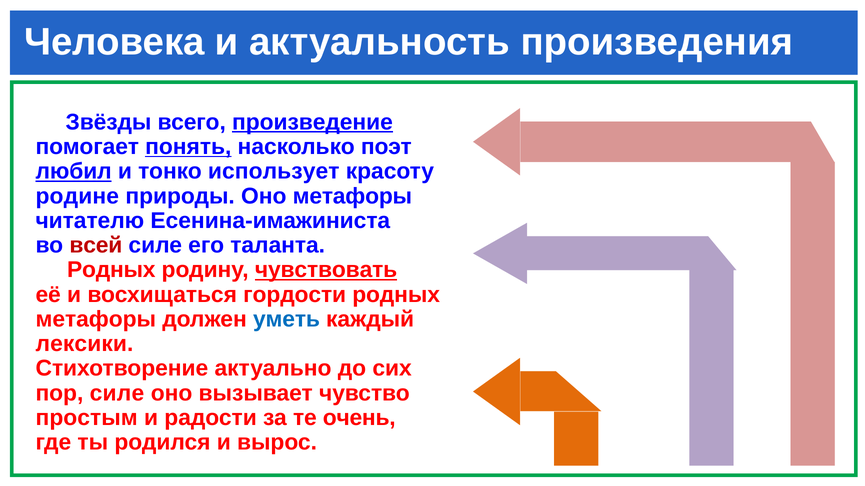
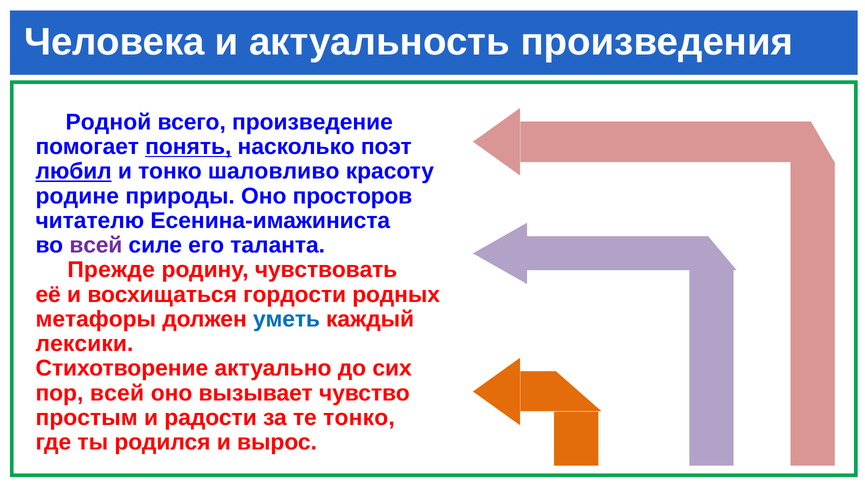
Звёзды: Звёзды -> Родной (108, 122)
произведение underline: present -> none (312, 122)
использует: использует -> шаловливо (274, 172)
Оно метафоры: метафоры -> просторов (352, 196)
всей colour: red -> purple (96, 246)
Родных: Родных -> Прежде (111, 270)
чувствовать underline: present -> none (326, 270)
пор силе: силе -> всей (117, 393)
те очень: очень -> тонко (359, 418)
